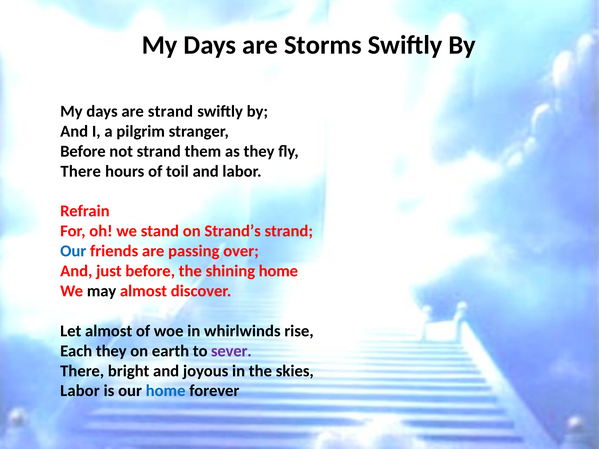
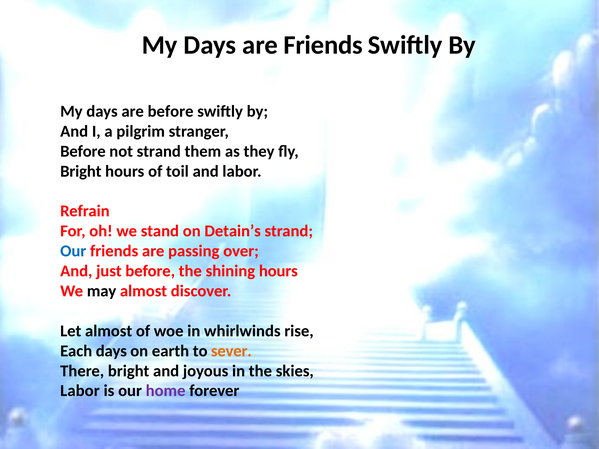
are Storms: Storms -> Friends (323, 45)
are strand: strand -> before (171, 111)
There: There -> Bright (81, 171)
Strand’s: Strand’s -> Detain’s (233, 231)
shining home: home -> hours (278, 271)
Each they: they -> days (111, 351)
sever colour: purple -> orange (231, 351)
home colour: blue -> purple (166, 391)
